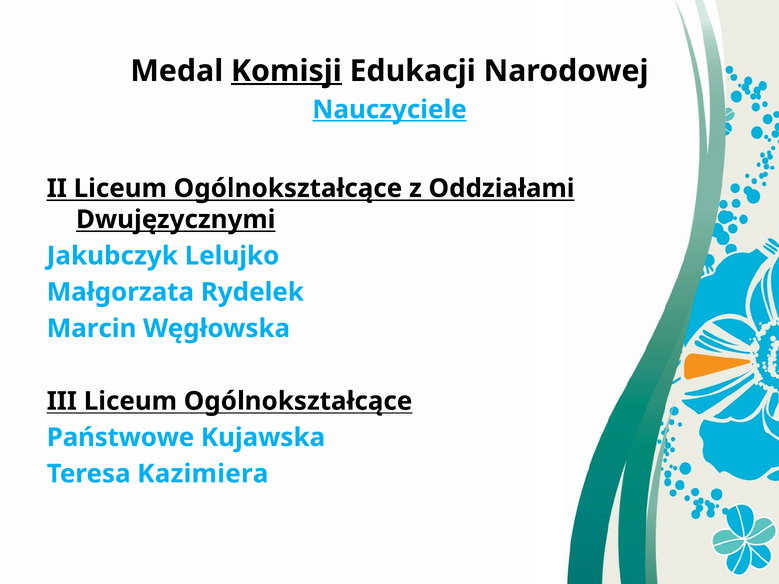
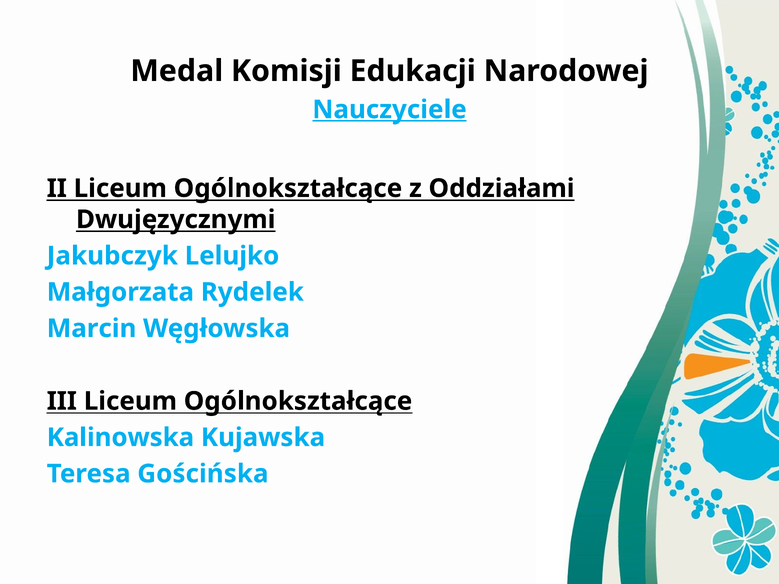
Komisji underline: present -> none (286, 71)
Państwowe: Państwowe -> Kalinowska (120, 438)
Kazimiera: Kazimiera -> Gościńska (203, 474)
